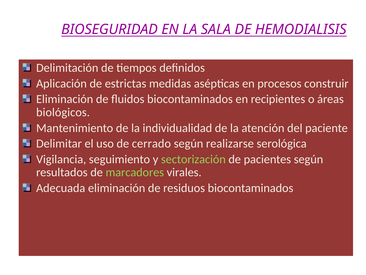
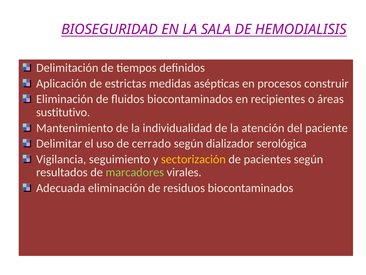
biológicos: biológicos -> sustitutivo (63, 112)
realizarse: realizarse -> dializador (230, 143)
sectorización colour: light green -> yellow (193, 159)
